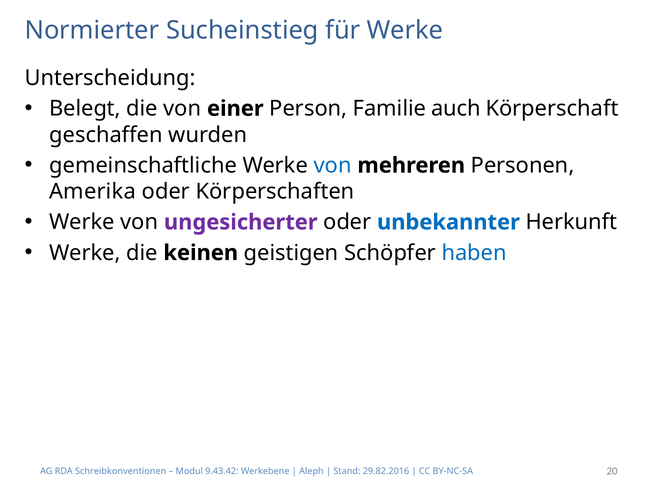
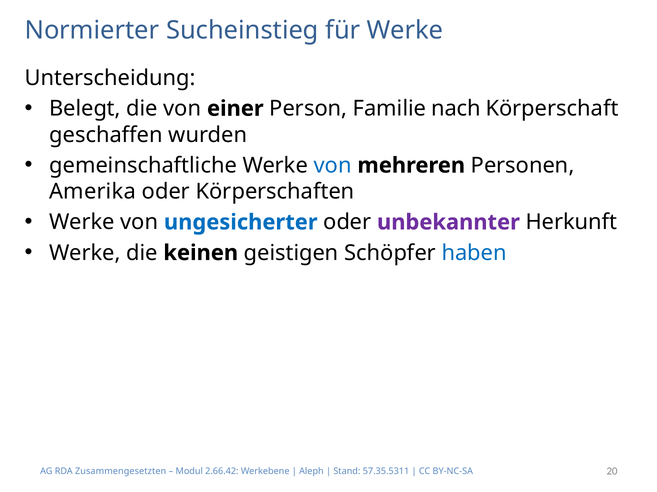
auch: auch -> nach (456, 109)
ungesicherter colour: purple -> blue (241, 223)
unbekannter colour: blue -> purple (448, 223)
Schreibkonventionen: Schreibkonventionen -> Zusammengesetzten (121, 472)
9.43.42: 9.43.42 -> 2.66.42 (222, 472)
29.82.2016: 29.82.2016 -> 57.35.5311 (386, 472)
